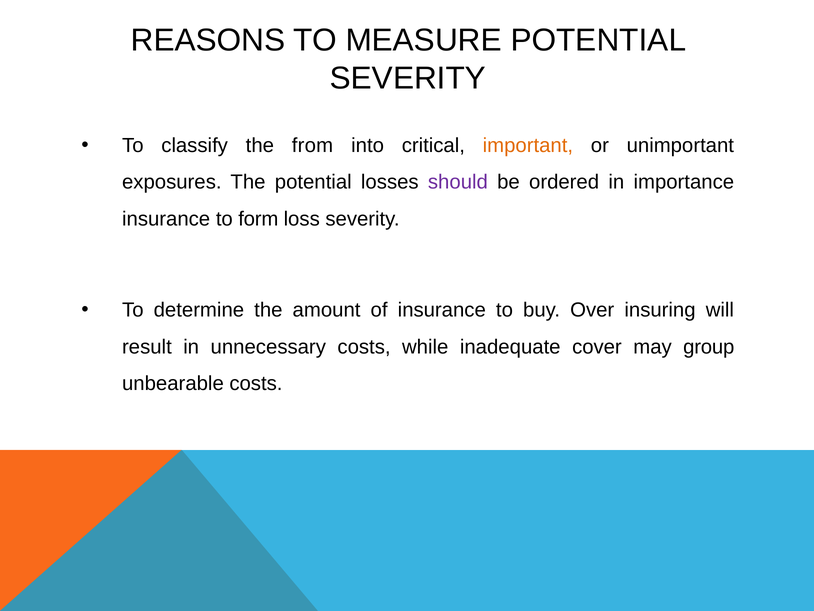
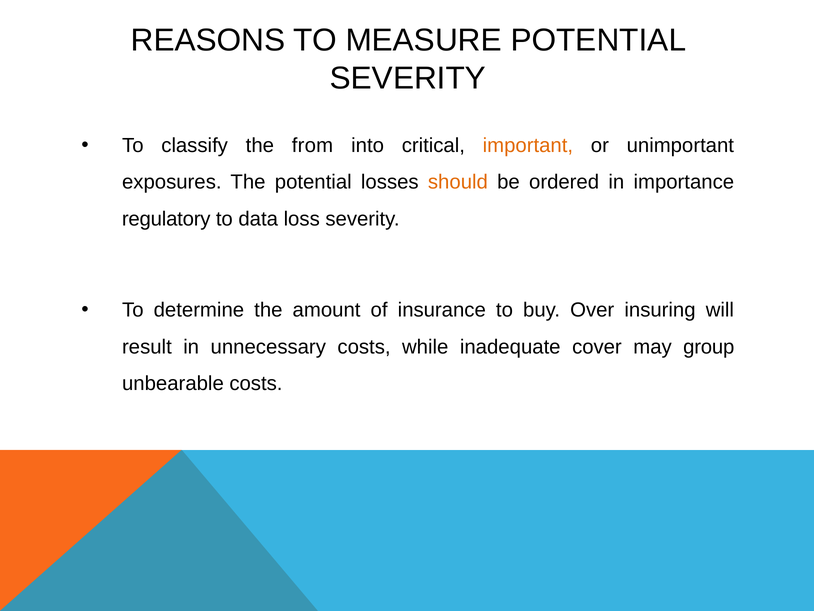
should colour: purple -> orange (458, 182)
insurance: insurance -> regulatory (166, 219)
form: form -> data (258, 219)
